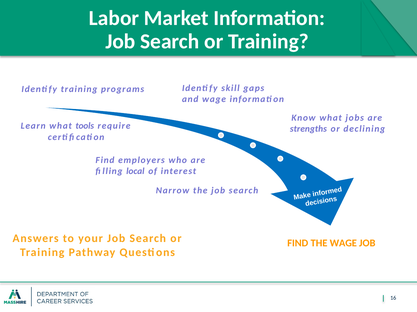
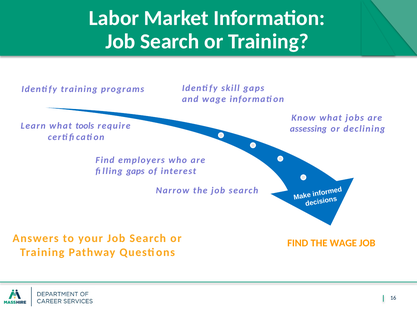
strengths: strengths -> assessing (308, 129)
filling local: local -> gaps (135, 172)
